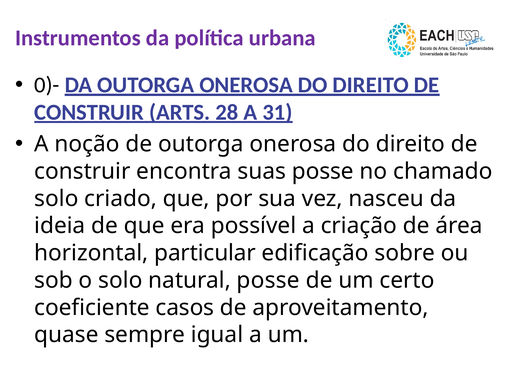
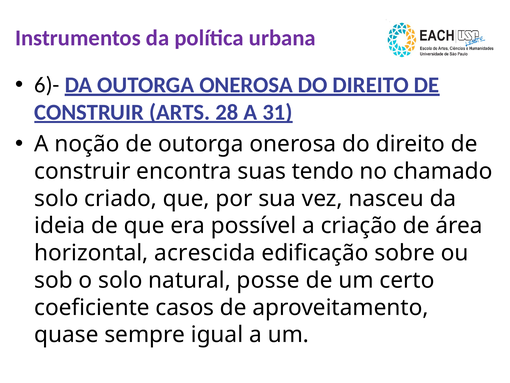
0)-: 0)- -> 6)- (47, 85)
suas posse: posse -> tendo (323, 171)
particular: particular -> acrescida (205, 253)
